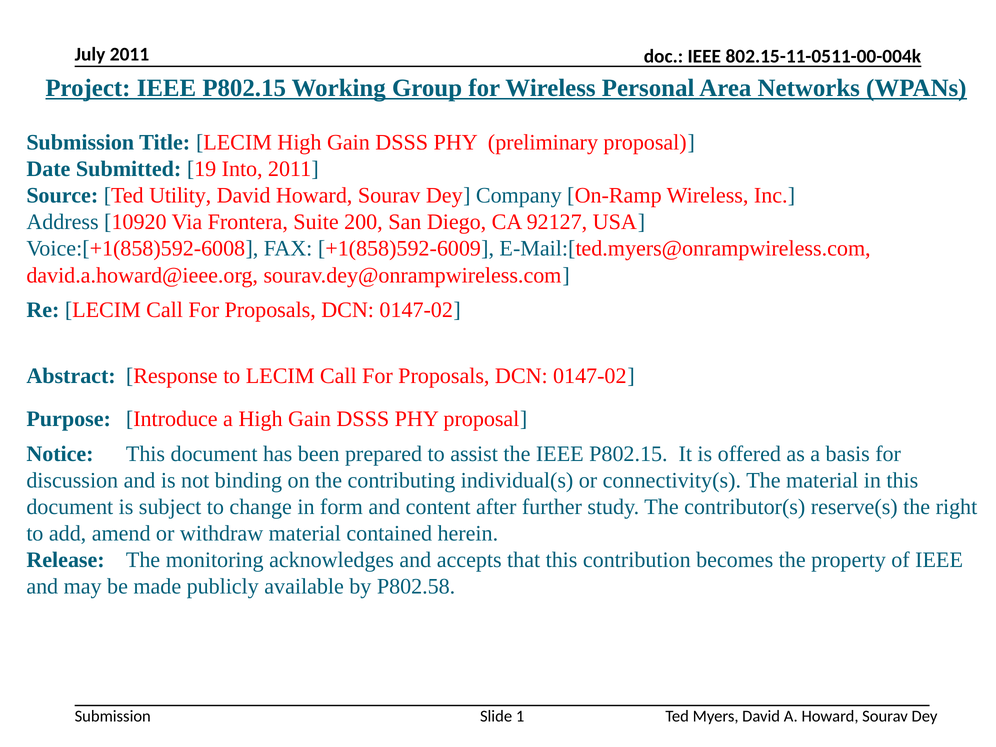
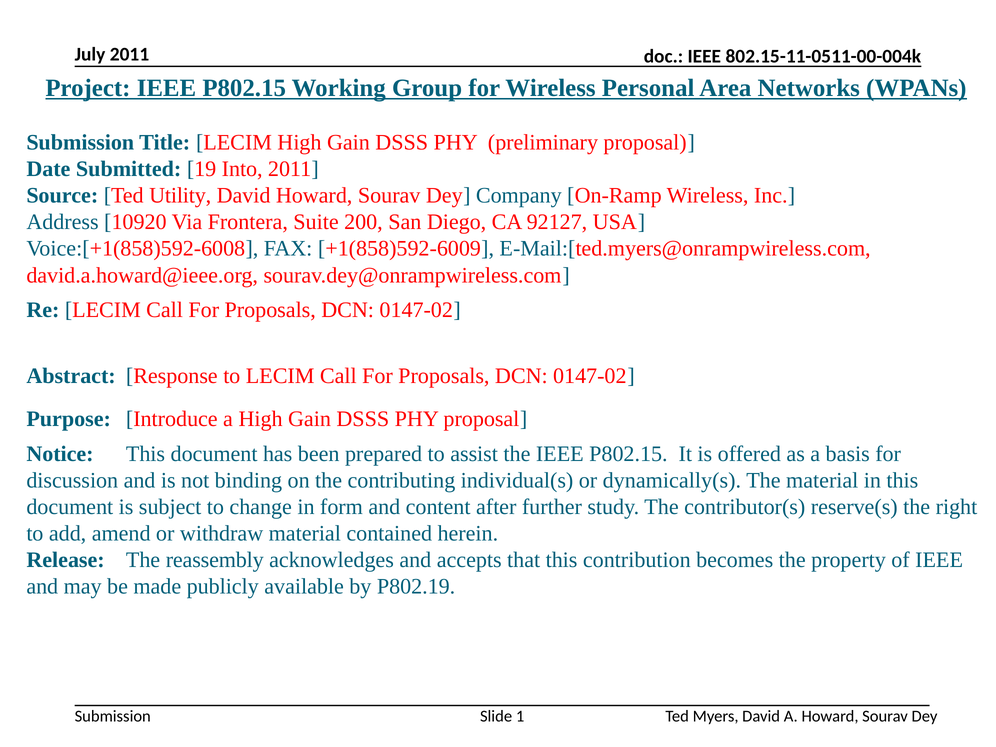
connectivity(s: connectivity(s -> dynamically(s (672, 481)
monitoring: monitoring -> reassembly (215, 560)
P802.58: P802.58 -> P802.19 (416, 587)
